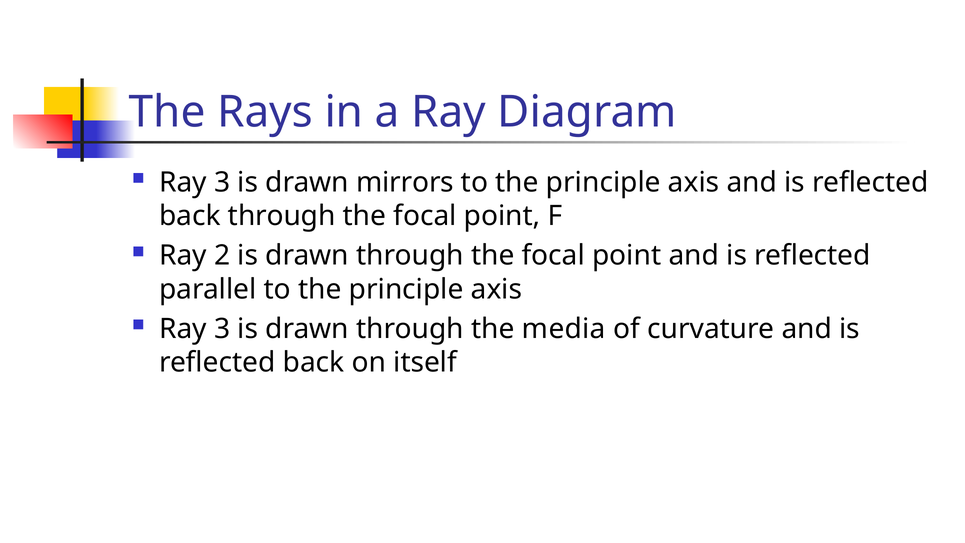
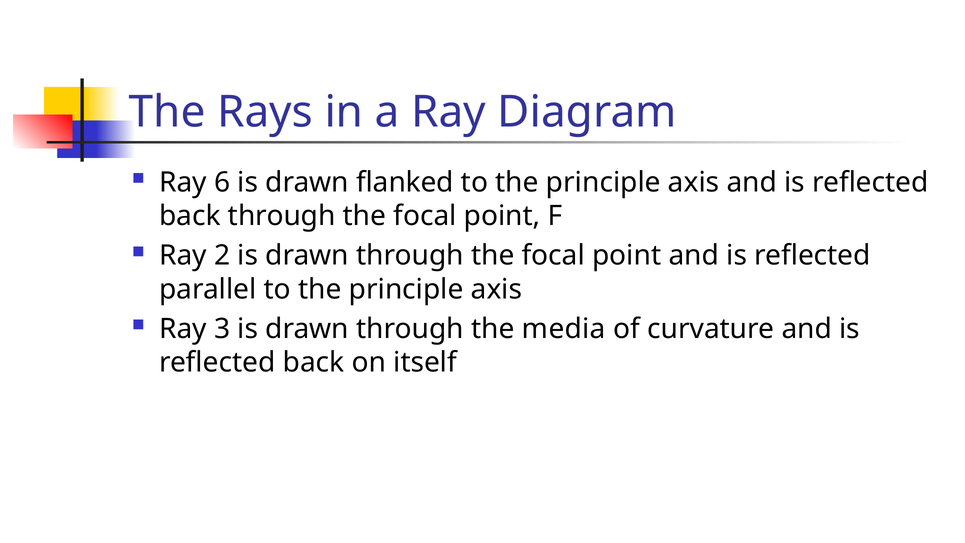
3: 3 -> 6 (222, 182)
mirrors: mirrors -> flanked (405, 182)
